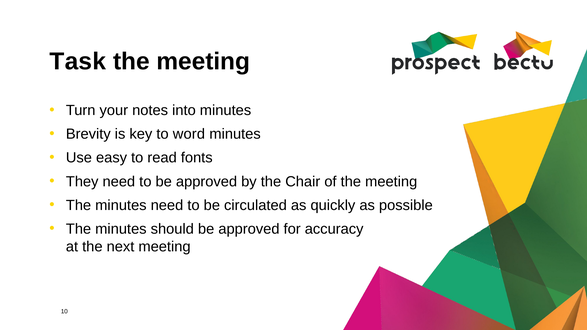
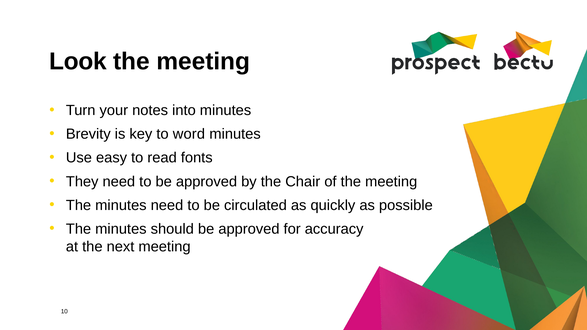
Task: Task -> Look (78, 61)
